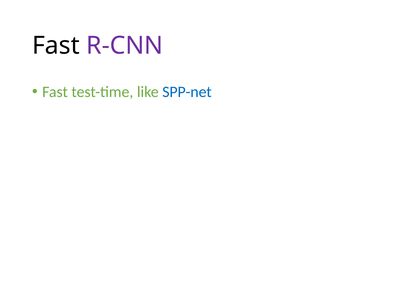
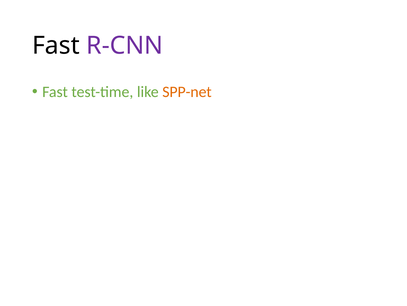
SPP-net colour: blue -> orange (187, 92)
